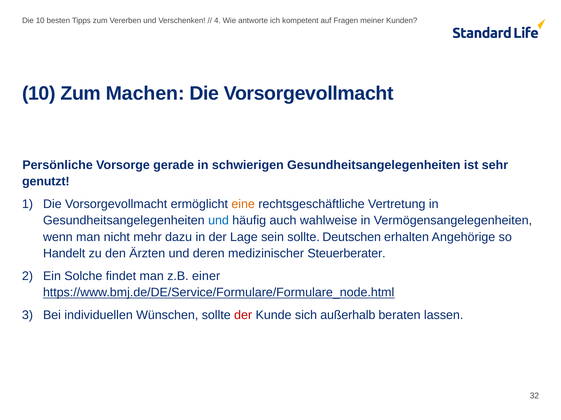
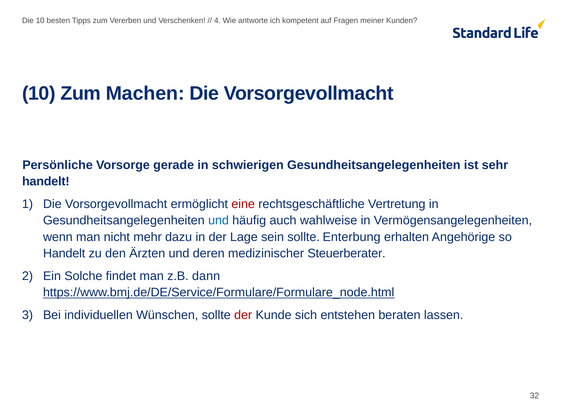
genutzt: genutzt -> handelt (46, 182)
eine colour: orange -> red (243, 205)
Deutschen: Deutschen -> Enterbung (352, 237)
einer: einer -> dann (206, 276)
außerhalb: außerhalb -> entstehen (348, 316)
